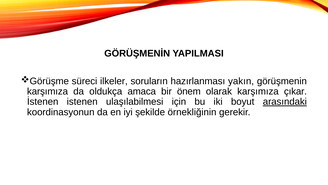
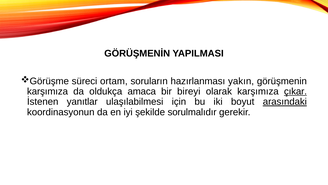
ilkeler: ilkeler -> ortam (114, 81)
önem: önem -> bireyi (189, 91)
çıkar underline: none -> present (295, 91)
istenen: istenen -> yanıtlar (82, 101)
örnekliğinin: örnekliğinin -> sorulmalıdır (192, 112)
